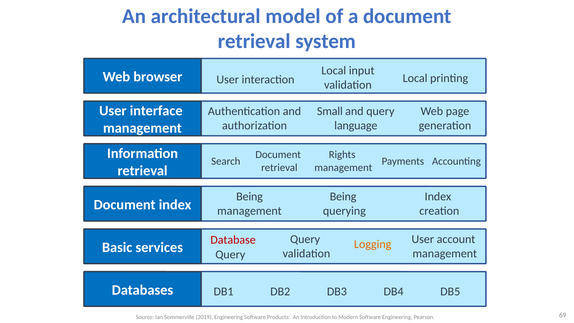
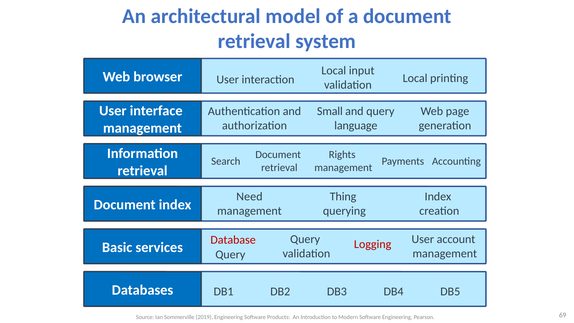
Being: Being -> Need (249, 197)
Being: Being -> Thing (343, 197)
Logging colour: orange -> red (373, 244)
